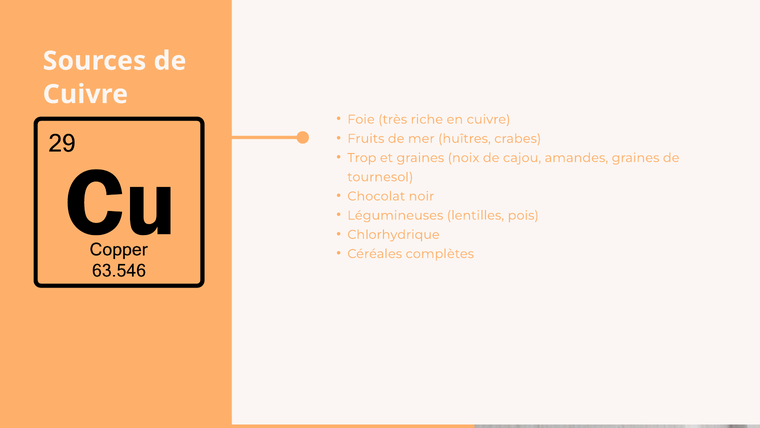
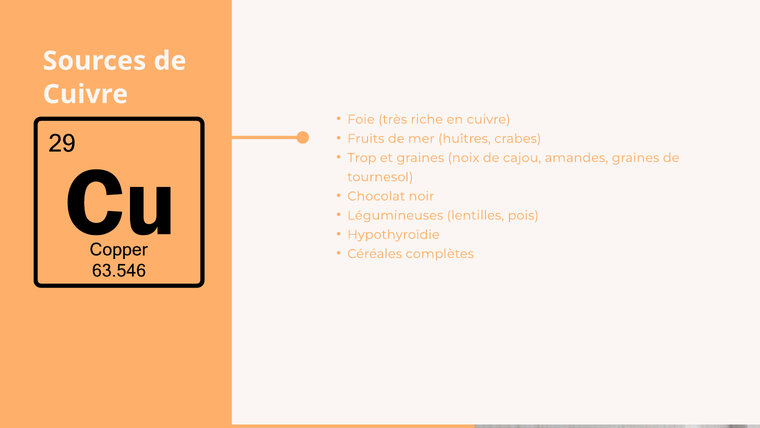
Chlorhydrique: Chlorhydrique -> Hypothyroïdie (393, 234)
